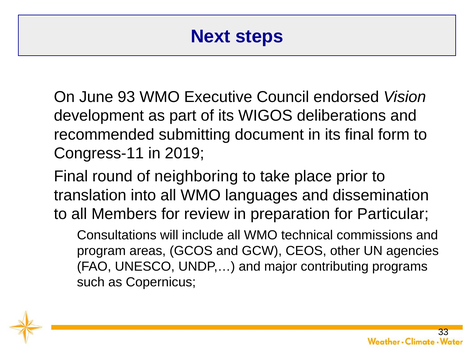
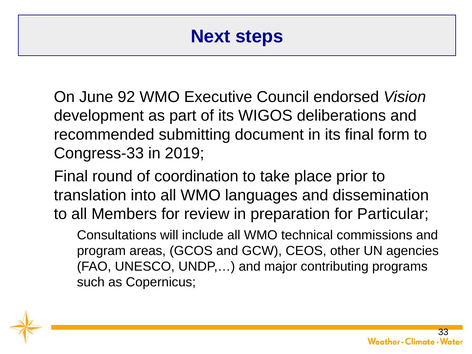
93: 93 -> 92 (126, 97)
Congress-11: Congress-11 -> Congress-33 (99, 153)
neighboring: neighboring -> coordination (196, 176)
